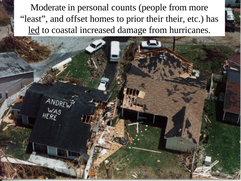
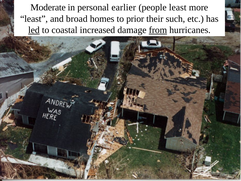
counts: counts -> earlier (124, 7)
people from: from -> least (178, 7)
offset: offset -> broad (77, 19)
their their: their -> such (175, 19)
from underline: none -> present (158, 30)
